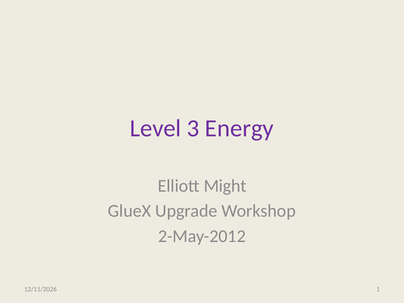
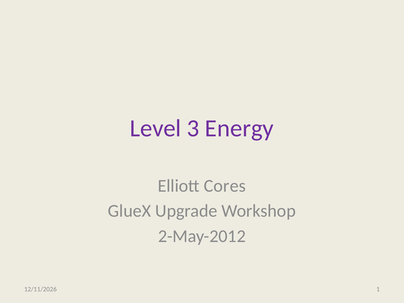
Might: Might -> Cores (225, 186)
